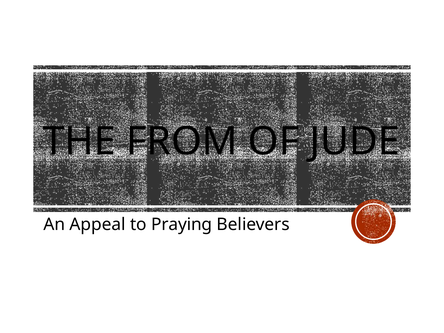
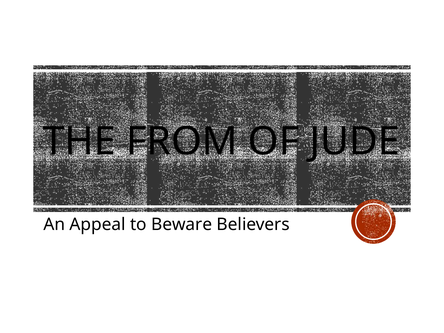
Praying: Praying -> Beware (182, 225)
